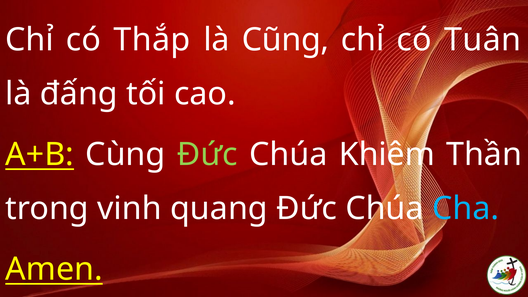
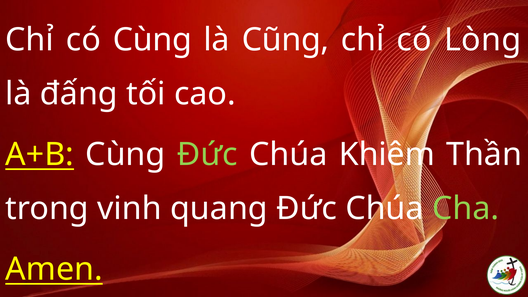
có Thắp: Thắp -> Cùng (152, 40)
Tuân: Tuân -> Lòng (483, 40)
Cha colour: light blue -> light green (466, 209)
